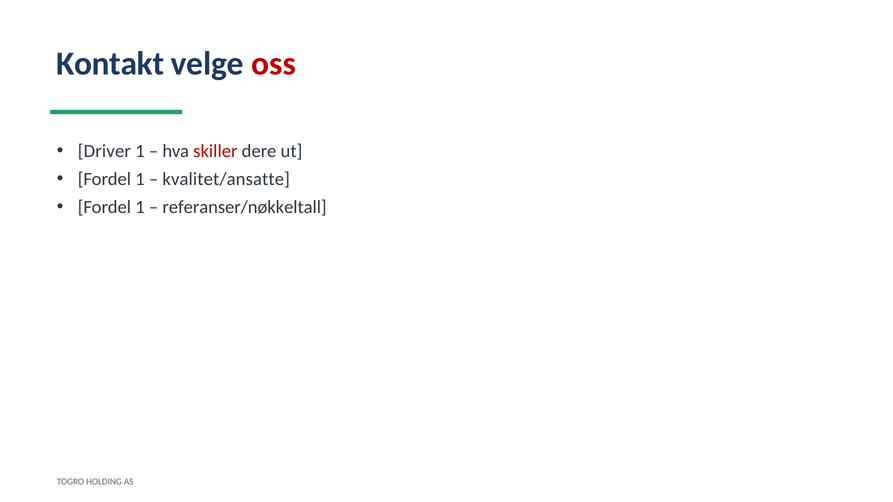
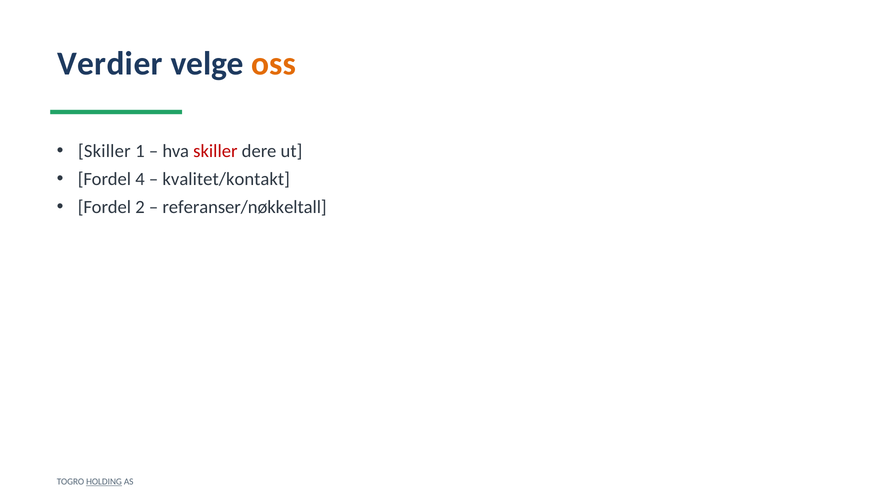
Kontakt: Kontakt -> Verdier (110, 64)
oss colour: red -> orange (274, 64)
Driver: Driver -> Skiller (104, 151)
1: 1 -> 4 (140, 179)
kvalitet/ansatte: kvalitet/ansatte -> kvalitet/kontakt (226, 179)
1: 1 -> 2 (140, 207)
HOLDING underline: none -> present (104, 482)
